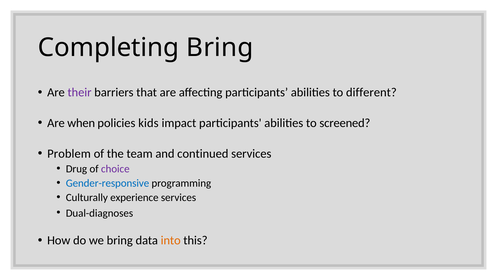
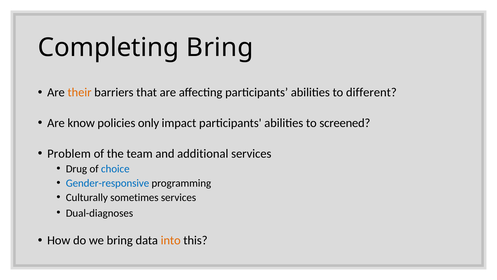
their colour: purple -> orange (80, 92)
when: when -> know (81, 123)
kids: kids -> only (149, 123)
continued: continued -> additional (203, 153)
choice colour: purple -> blue (115, 168)
experience: experience -> sometimes (134, 197)
